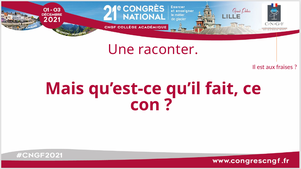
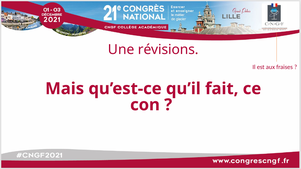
raconter: raconter -> révisions (168, 50)
